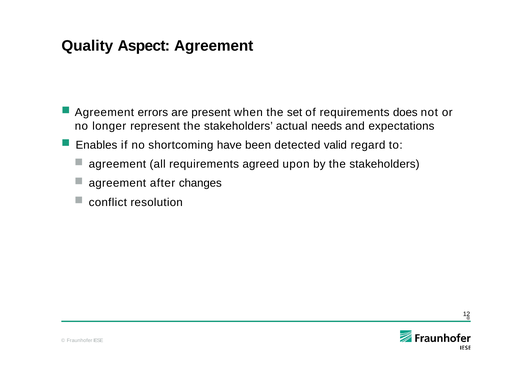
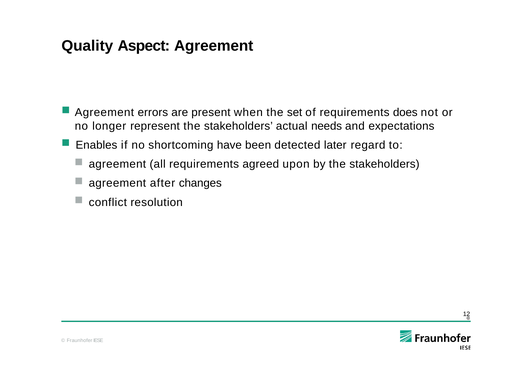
valid: valid -> later (335, 145)
